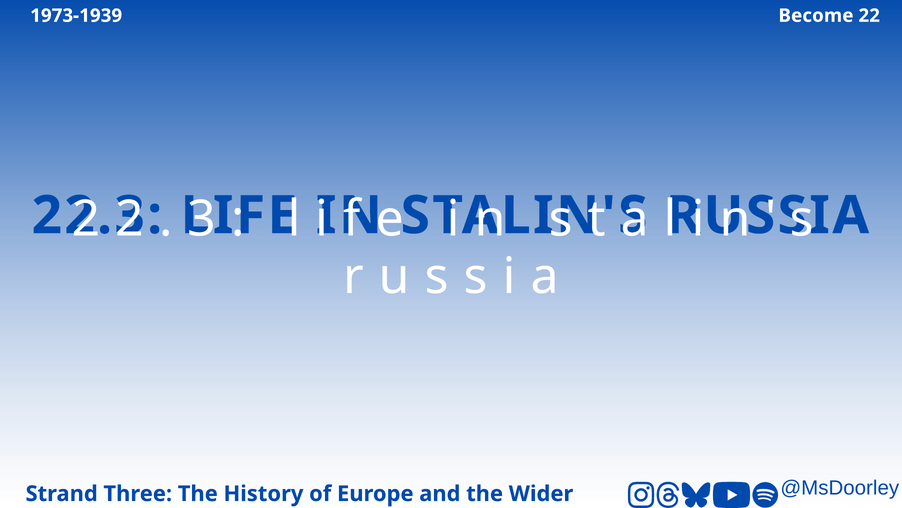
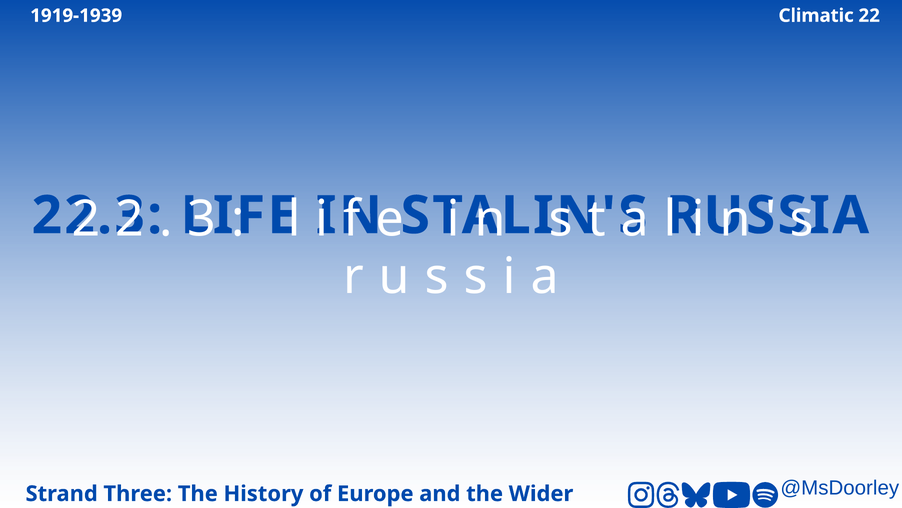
1973-1939: 1973-1939 -> 1919-1939 (76, 16)
Become: Become -> Climatic (816, 16)
